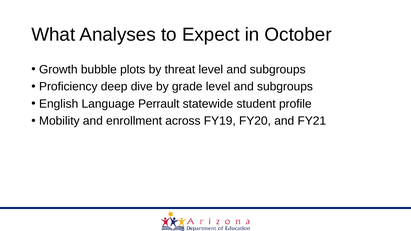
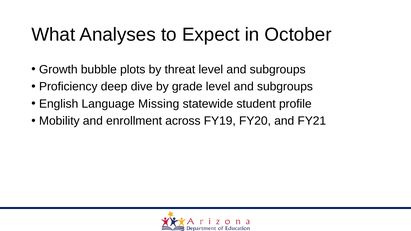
Perrault: Perrault -> Missing (159, 104)
